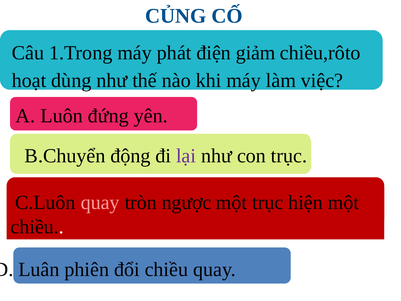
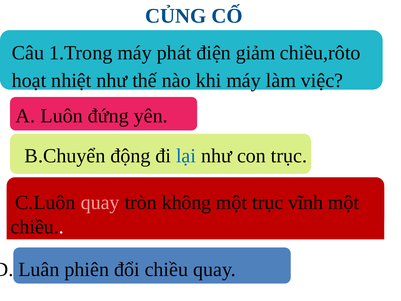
dùng: dùng -> nhiệt (71, 80)
lại colour: purple -> blue (186, 156)
ngược: ngược -> không (187, 203)
hiện: hiện -> vĩnh (306, 203)
